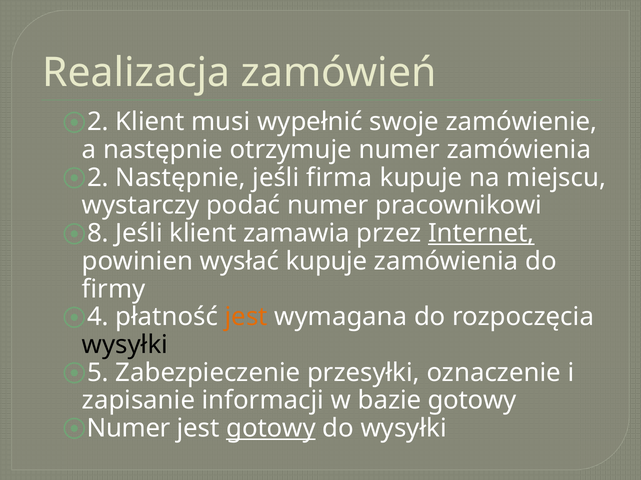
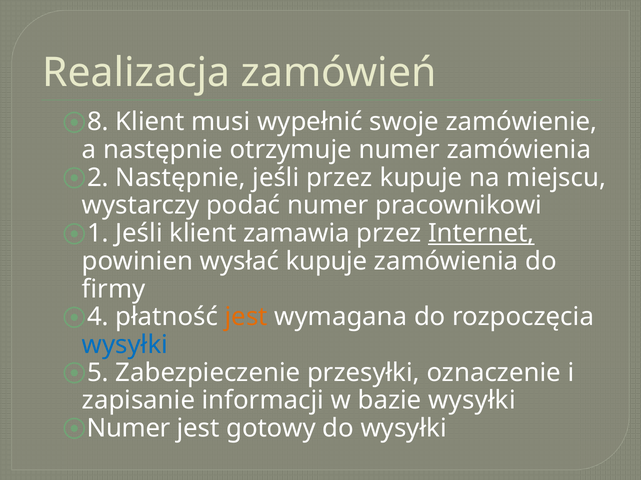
2: 2 -> 8 (98, 122)
jeśli firma: firma -> przez (339, 178)
8: 8 -> 1 (98, 234)
wysyłki colour: black -> blue (125, 345)
bazie gotowy: gotowy -> wysyłki (472, 401)
gotowy underline: present -> none (271, 429)
